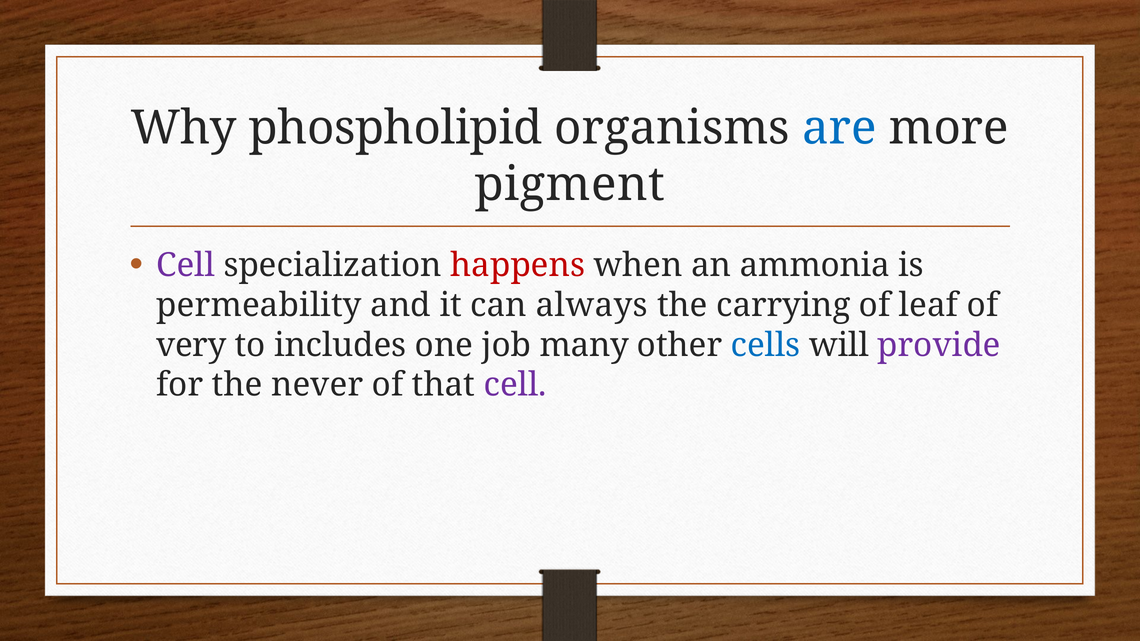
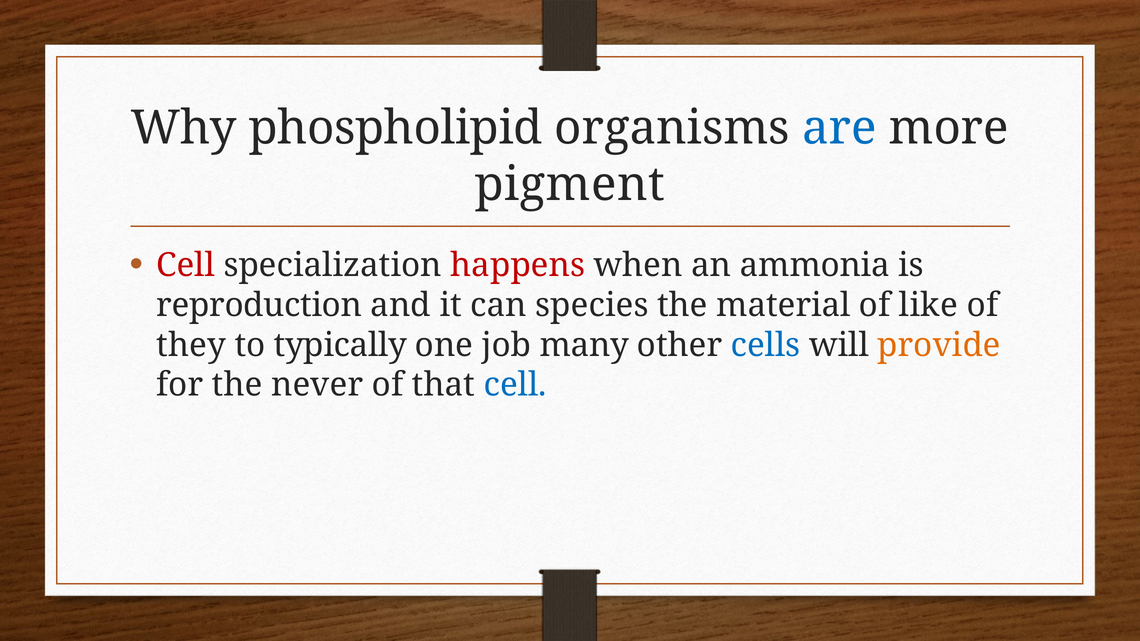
Cell colour: purple -> red (186, 266)
permeability: permeability -> reproduction (259, 305)
always: always -> species (592, 305)
carrying: carrying -> material (783, 305)
leaf: leaf -> like (928, 305)
very: very -> they (191, 345)
includes: includes -> typically (340, 345)
provide colour: purple -> orange (939, 345)
cell colour: purple -> blue (515, 385)
